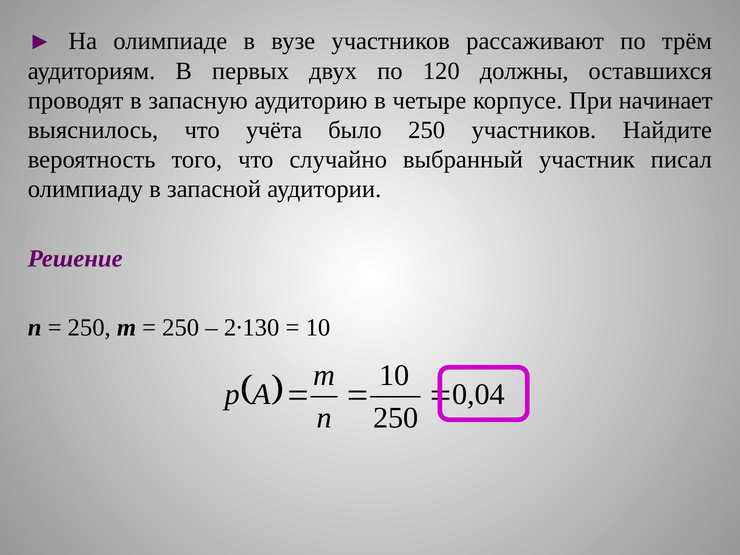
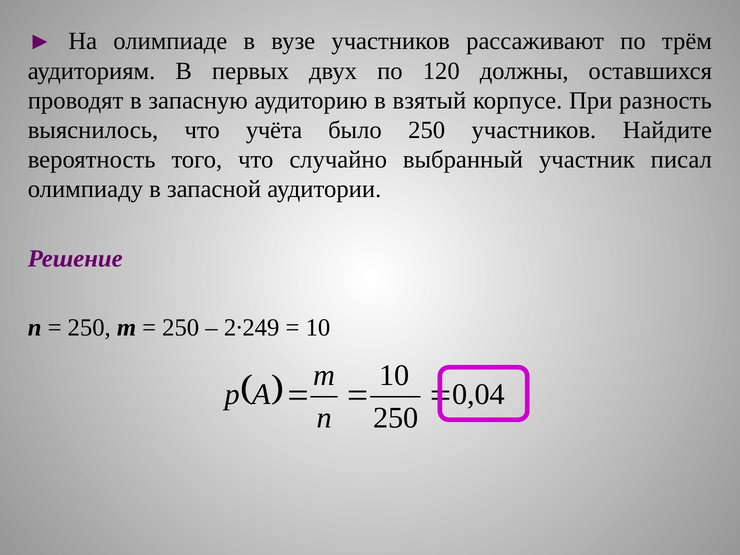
четыре: четыре -> взятый (429, 101)
начинает: начинает -> разность (665, 101)
2∙130: 2∙130 -> 2∙249 (252, 327)
